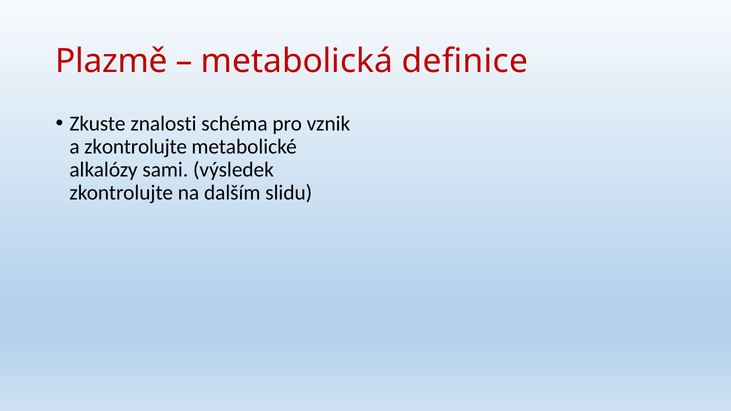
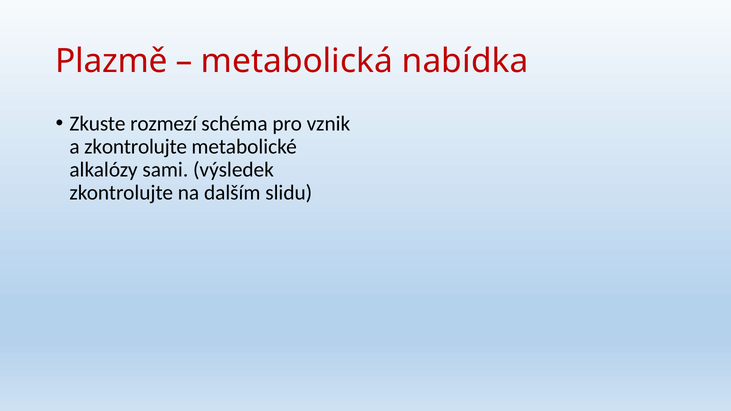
definice: definice -> nabídka (465, 61)
znalosti: znalosti -> rozmezí (164, 124)
